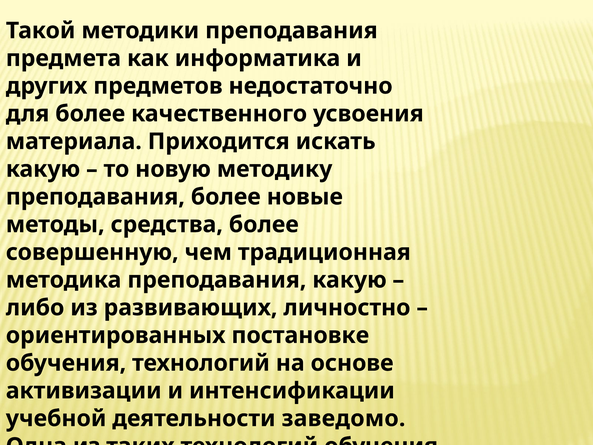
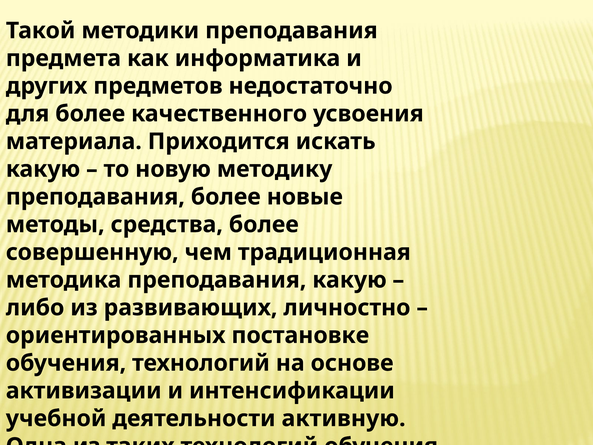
заведомо: заведомо -> активную (344, 418)
